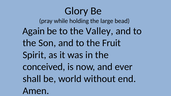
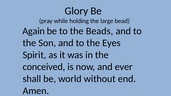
Valley: Valley -> Beads (100, 31)
Fruit: Fruit -> Eyes (111, 43)
